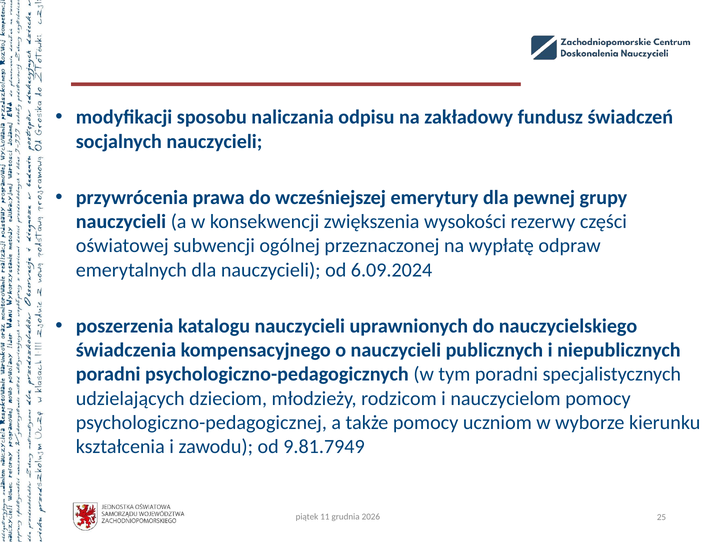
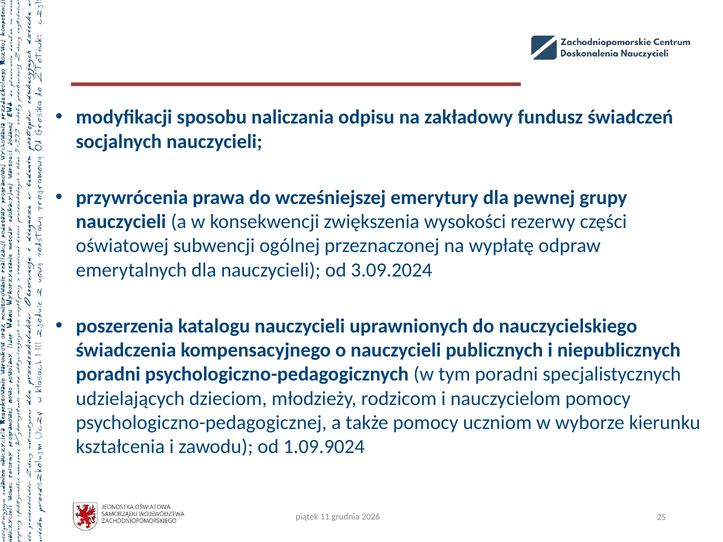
6.09.2024: 6.09.2024 -> 3.09.2024 (392, 270)
9.81.7949: 9.81.7949 -> 1.09.9024 (324, 447)
